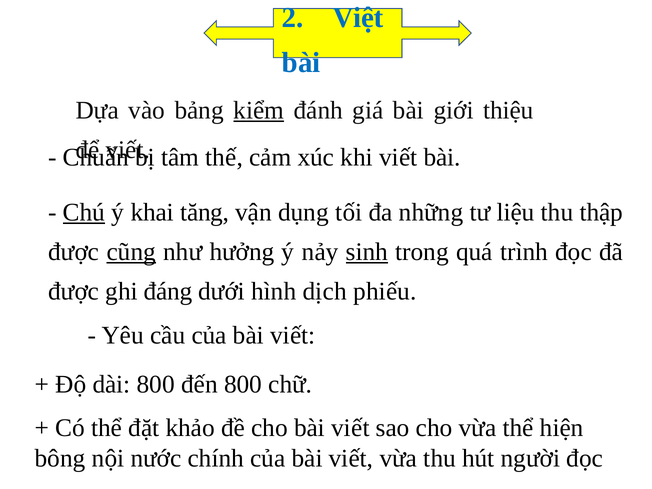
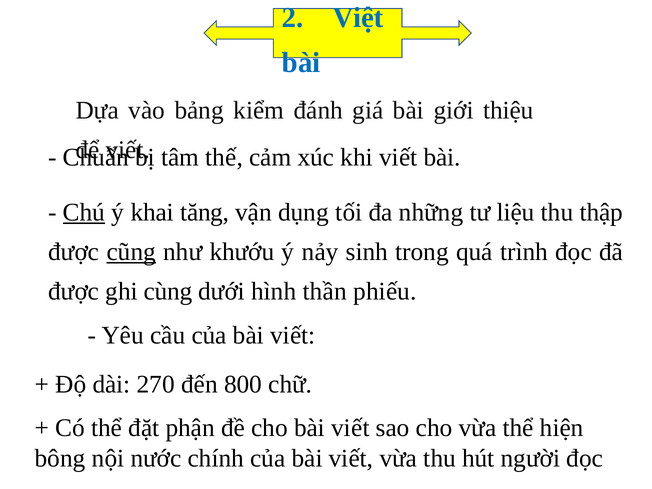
kiểm underline: present -> none (259, 111)
hưởng: hưởng -> khướu (242, 252)
sinh underline: present -> none (367, 252)
đáng: đáng -> cùng (168, 291)
dịch: dịch -> thần (325, 291)
dài 800: 800 -> 270 (156, 384)
khảo: khảo -> phận (190, 428)
